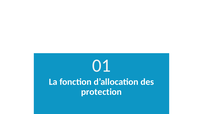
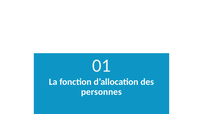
protection: protection -> personnes (101, 92)
